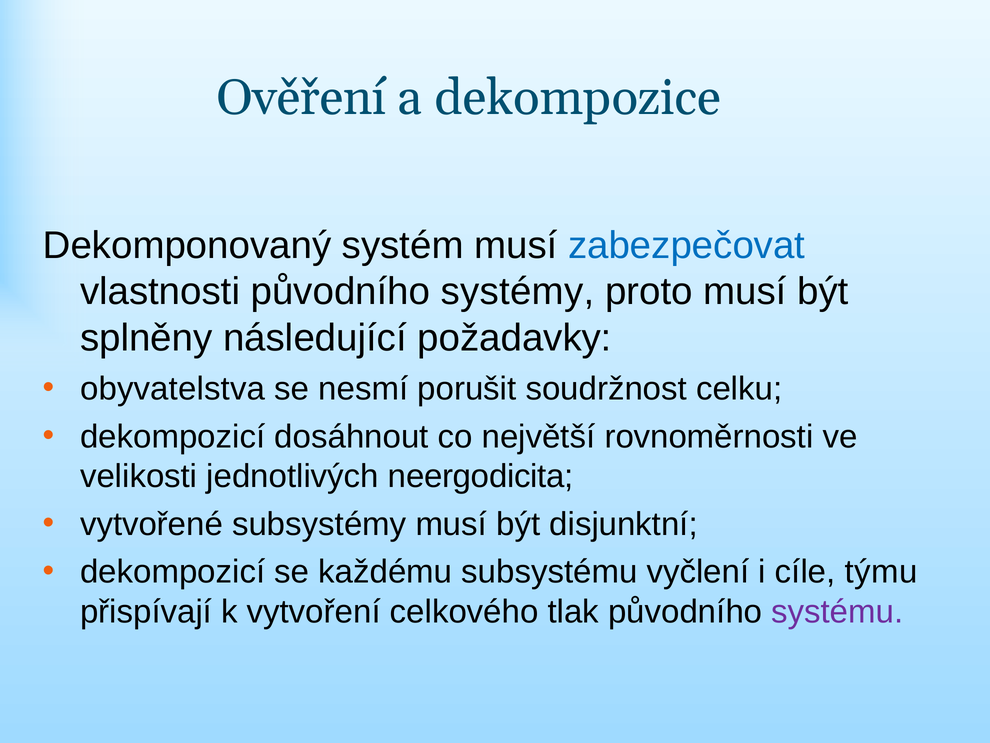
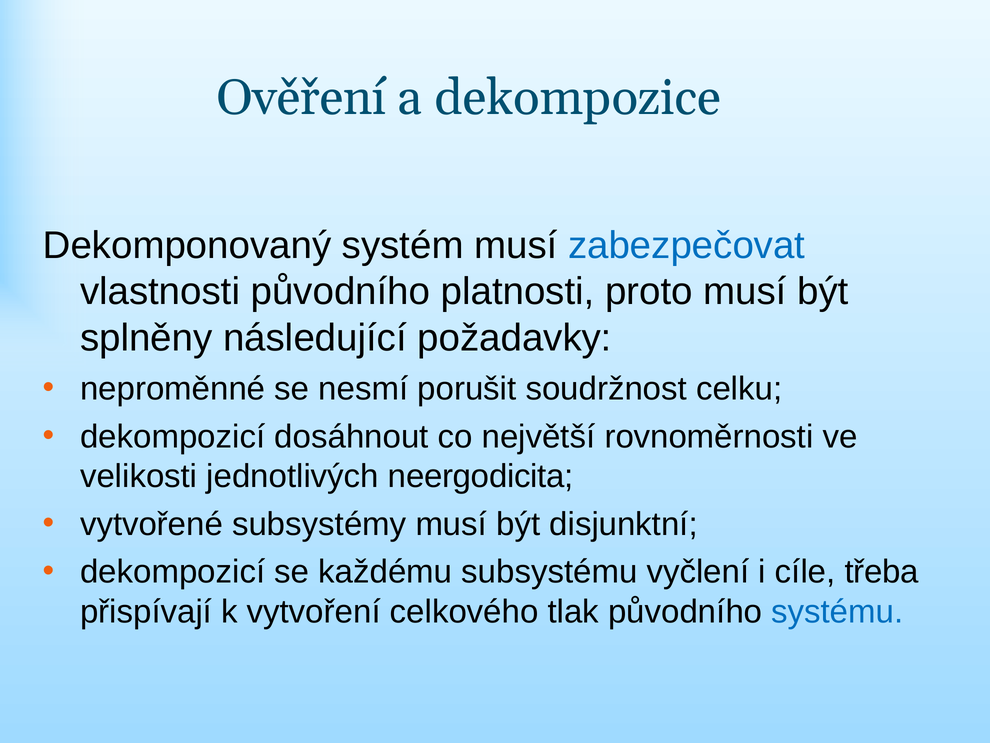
systémy: systémy -> platnosti (518, 291)
obyvatelstva: obyvatelstva -> neproměnné (173, 388)
týmu: týmu -> třeba (881, 572)
systému colour: purple -> blue (837, 611)
